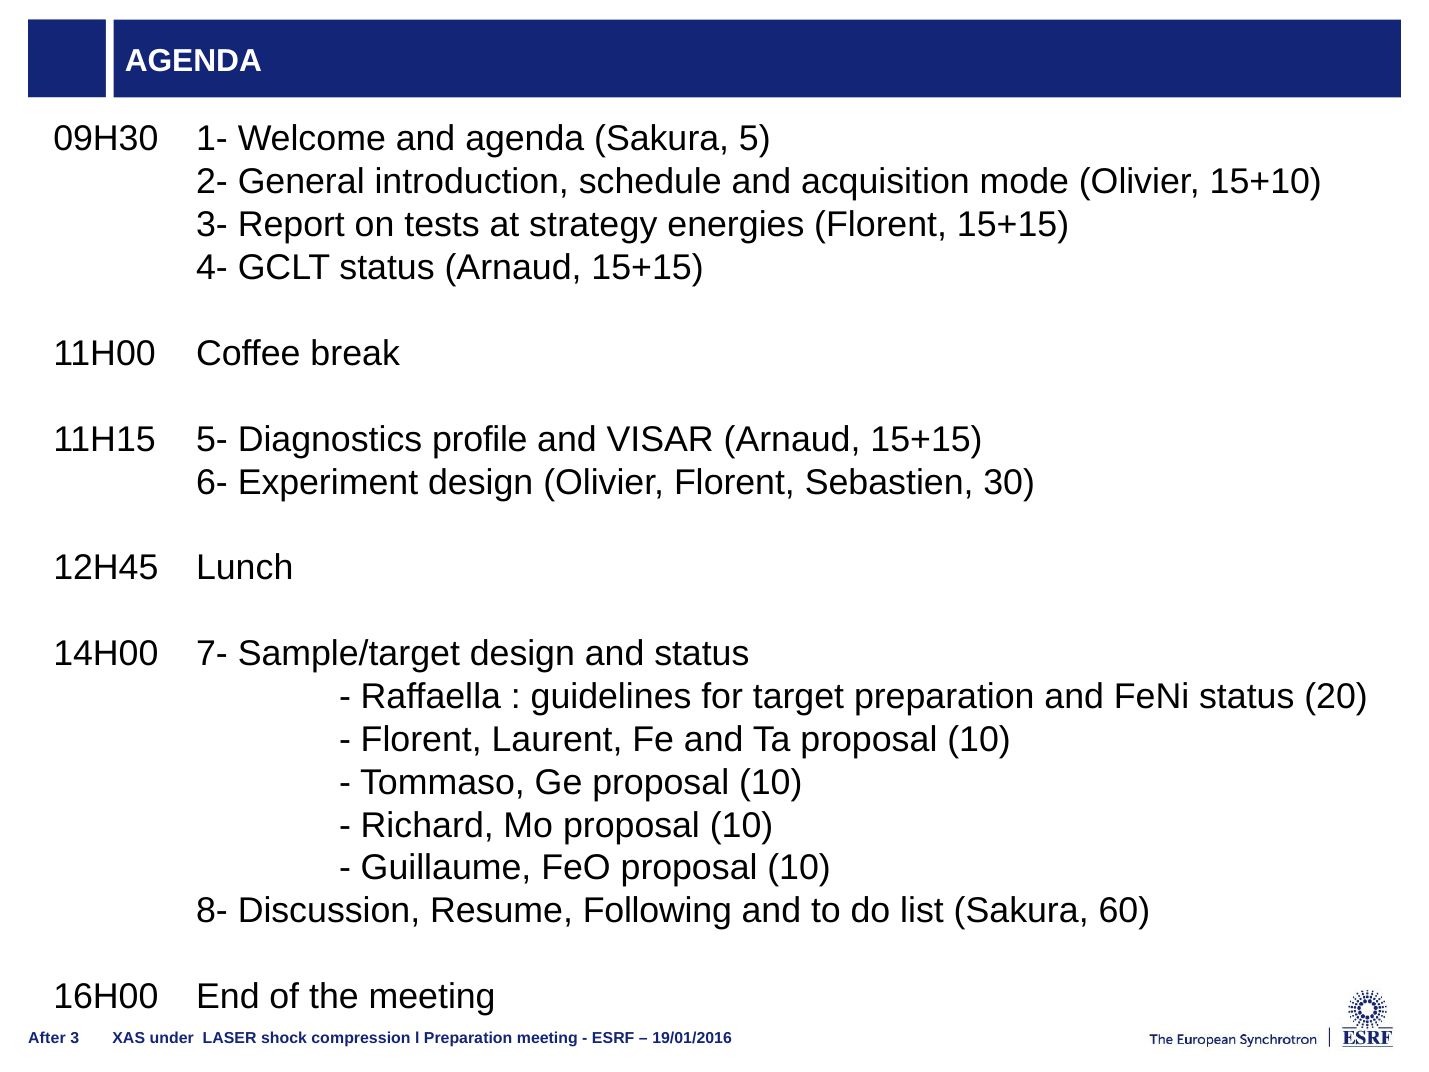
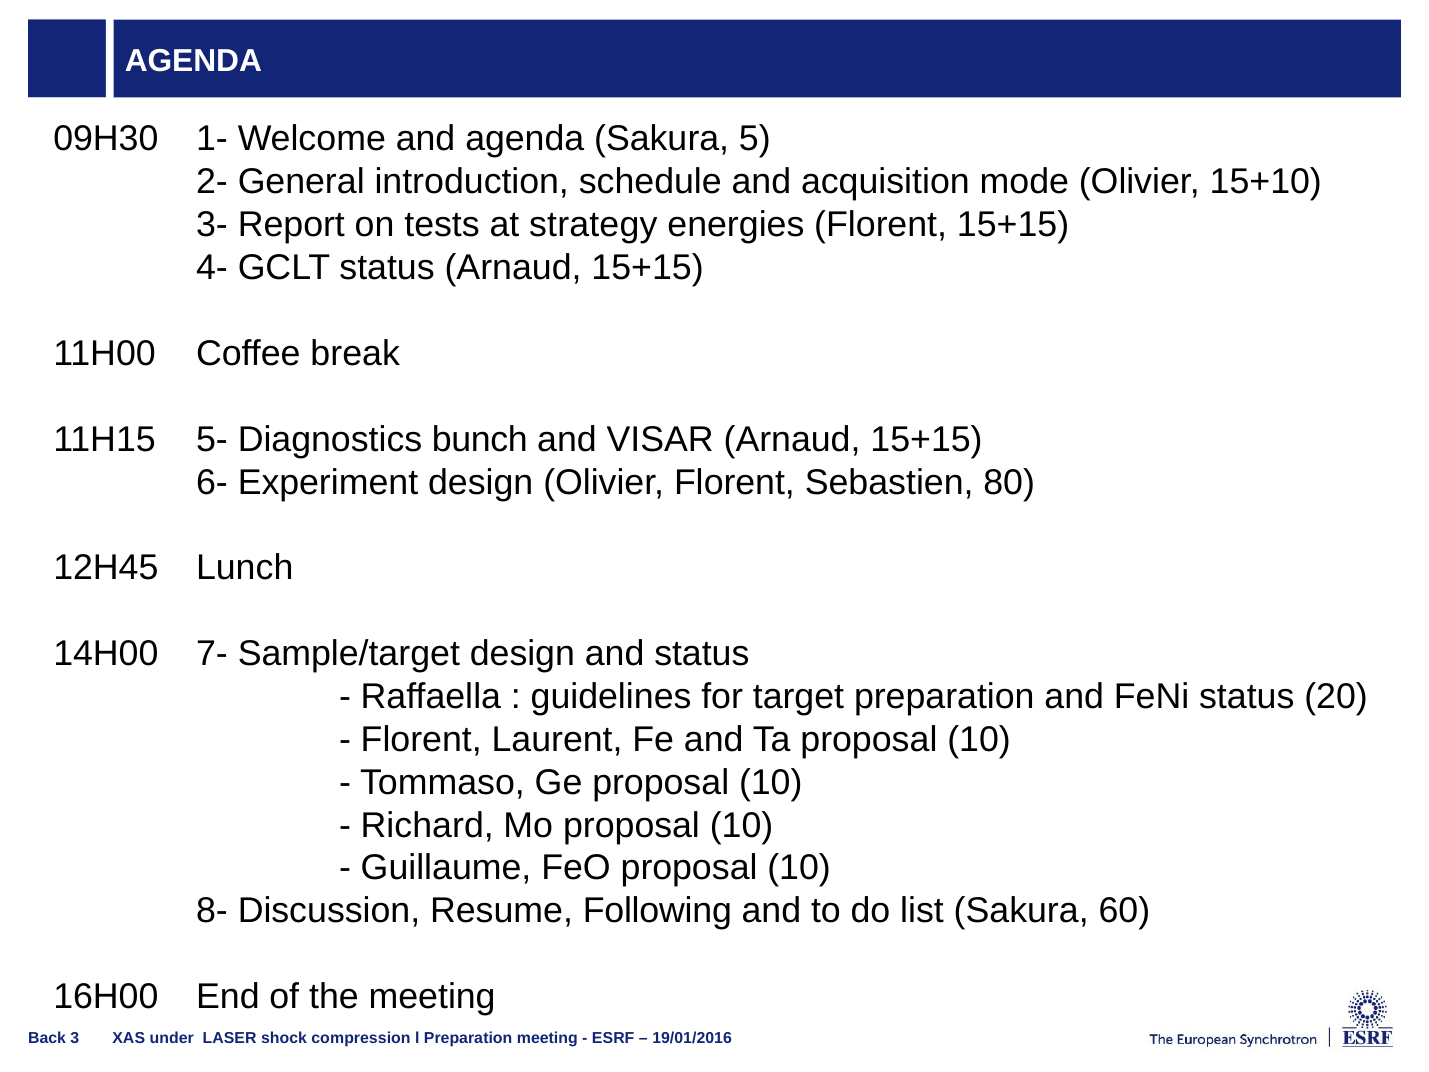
profile: profile -> bunch (480, 439)
30: 30 -> 80 (1009, 482)
After: After -> Back (47, 1038)
